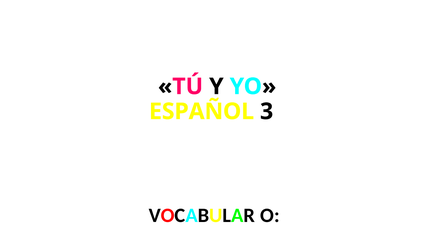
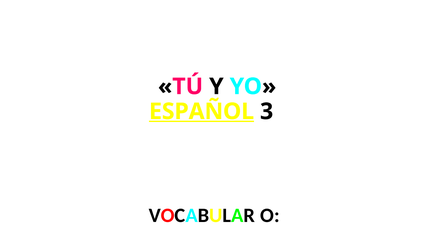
ESPAÑOL underline: none -> present (202, 112)
